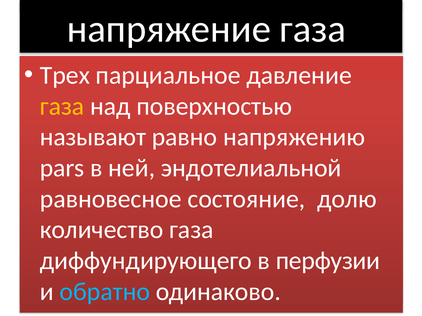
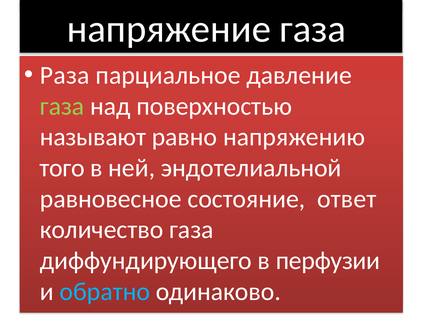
Трех: Трех -> Раза (65, 75)
газа colour: yellow -> light green (62, 106)
pars: pars -> того (62, 168)
долю: долю -> ответ (347, 199)
